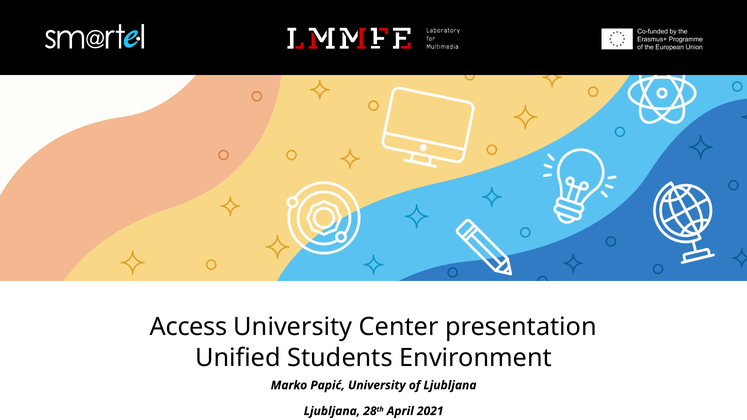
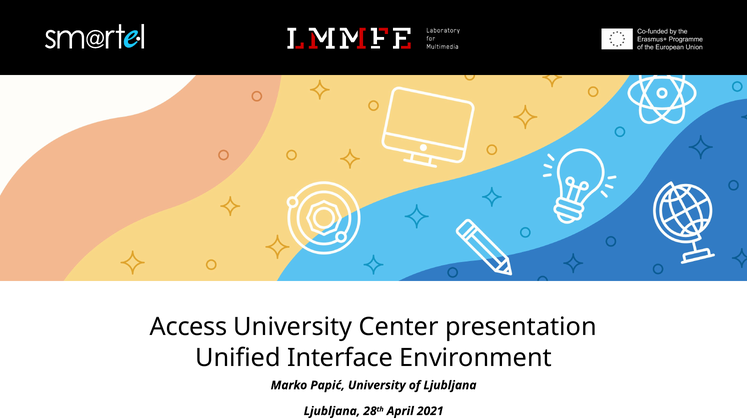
Students: Students -> Interface (340, 358)
